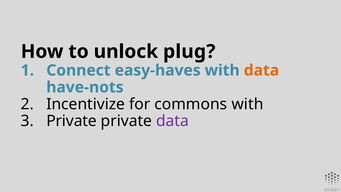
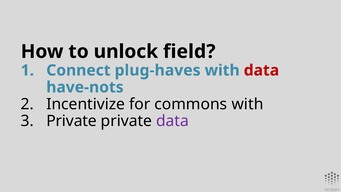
plug: plug -> field (189, 51)
easy-haves: easy-haves -> plug-haves (158, 70)
data colour: orange -> red (261, 70)
